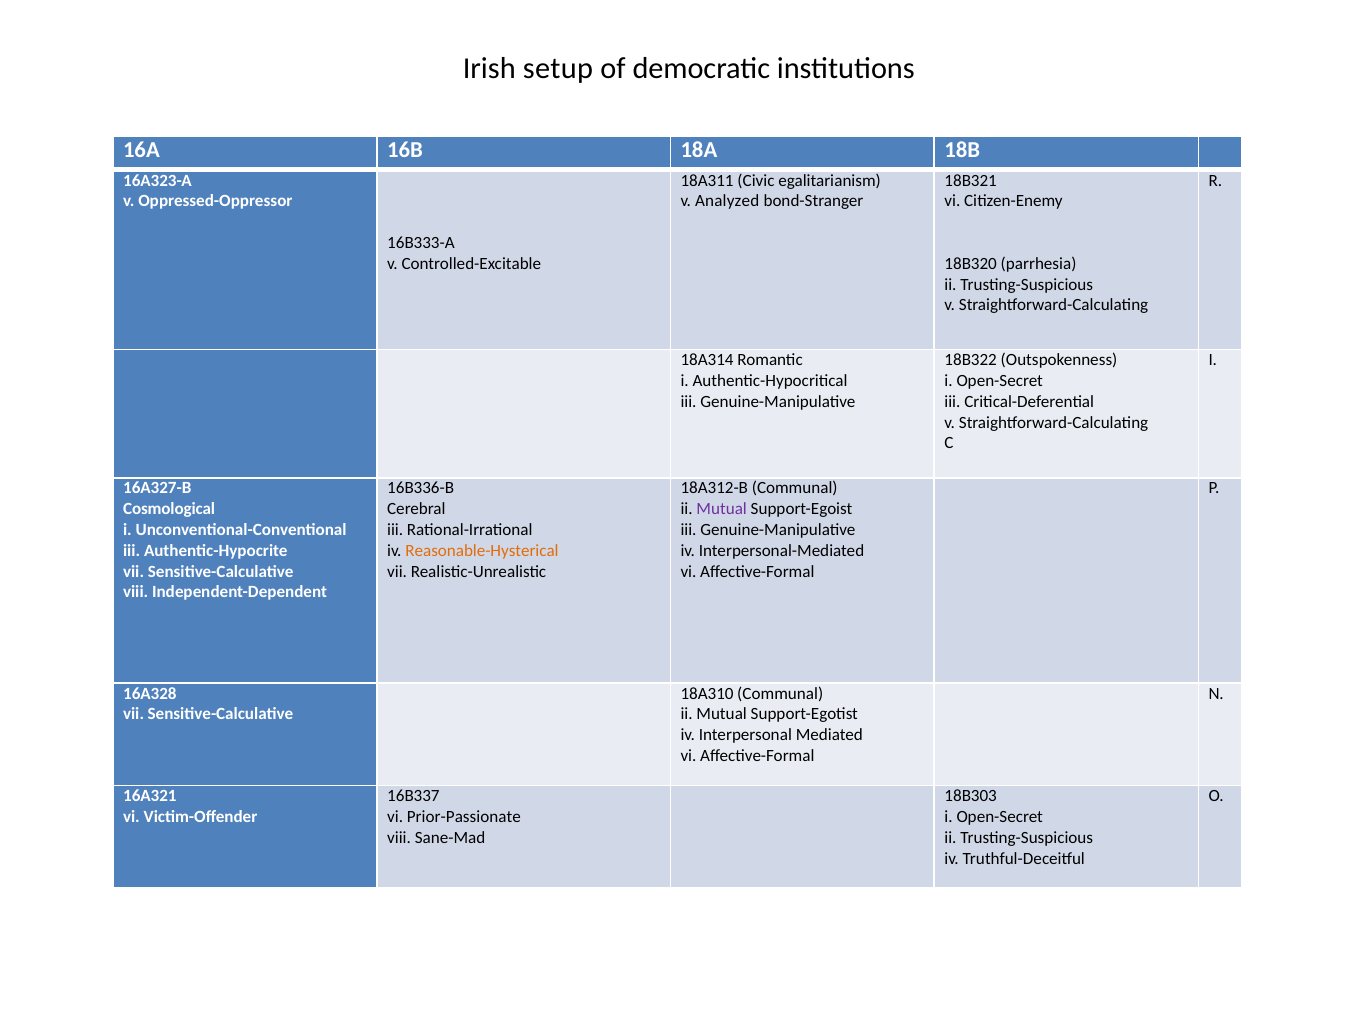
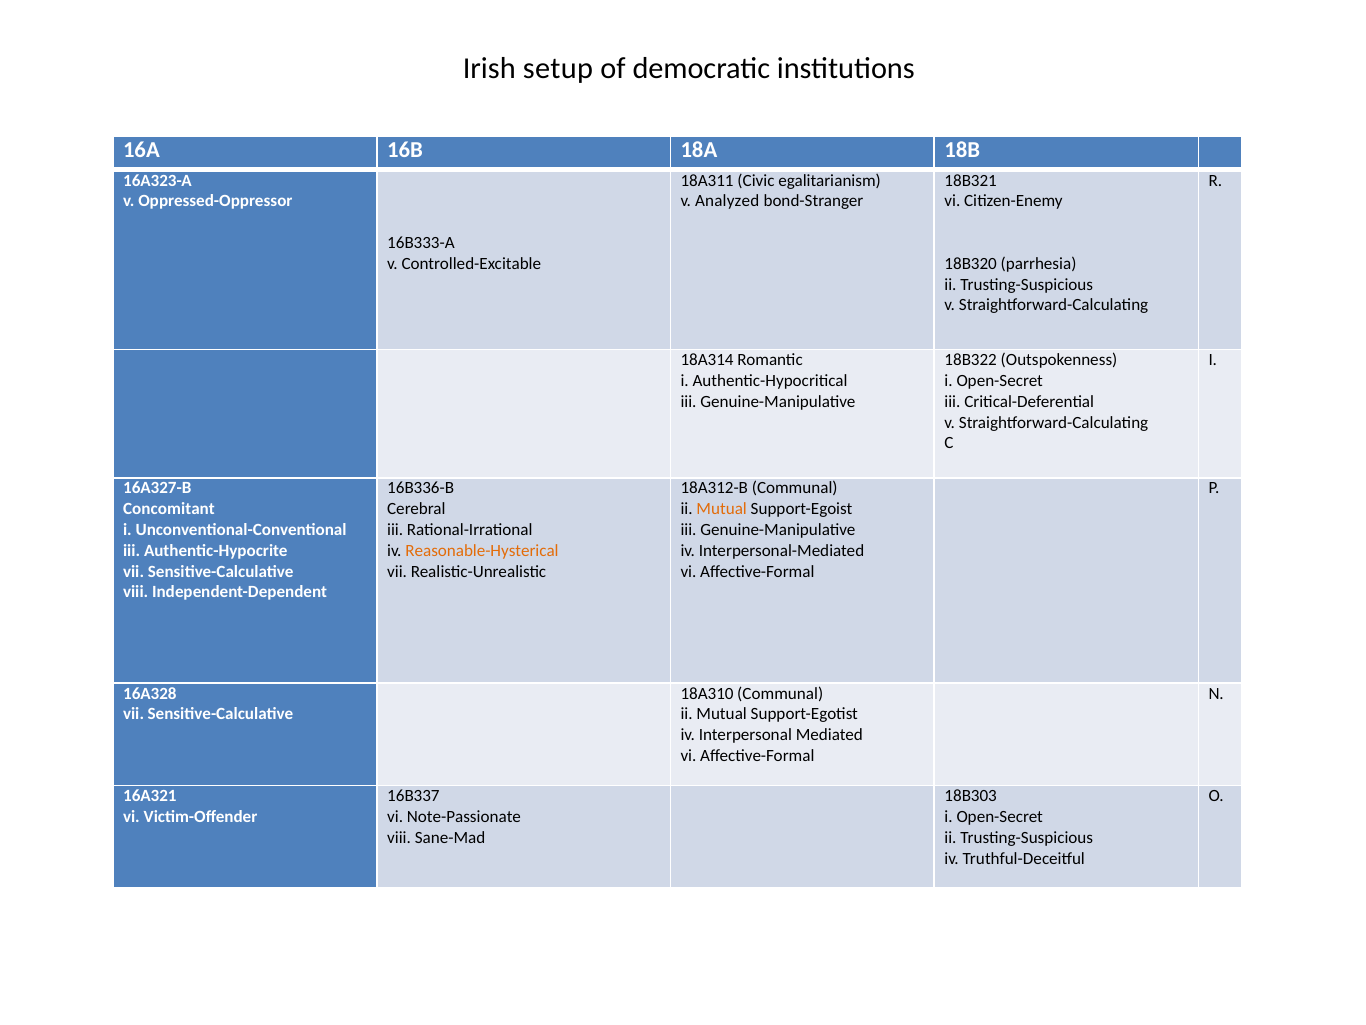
Cosmological: Cosmological -> Concomitant (169, 509)
Mutual colour: purple -> orange (722, 509)
Prior-Passionate: Prior-Passionate -> Note-Passionate (464, 816)
